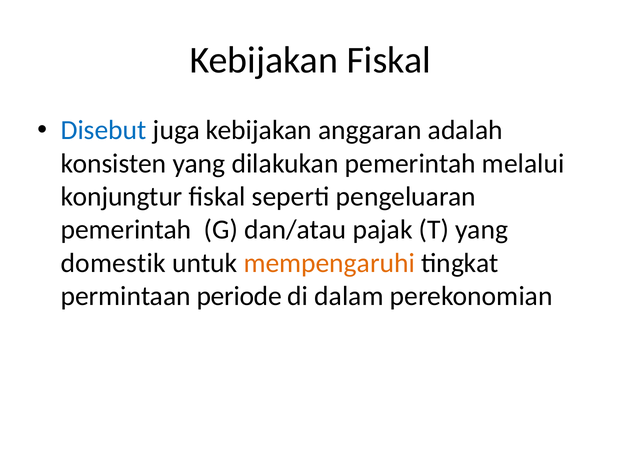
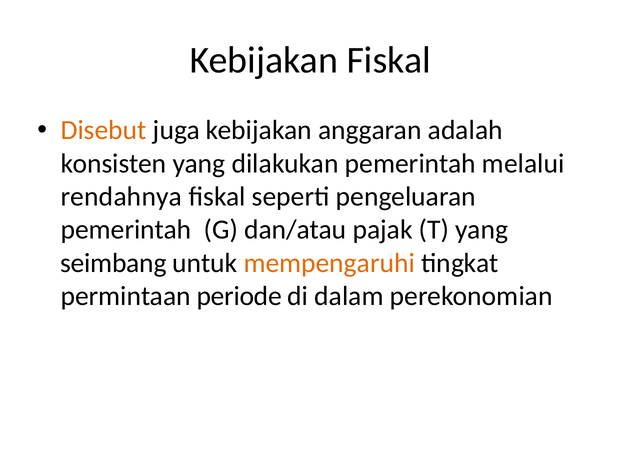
Disebut colour: blue -> orange (104, 130)
konjungtur: konjungtur -> rendahnya (121, 197)
domestik: domestik -> seimbang (113, 263)
